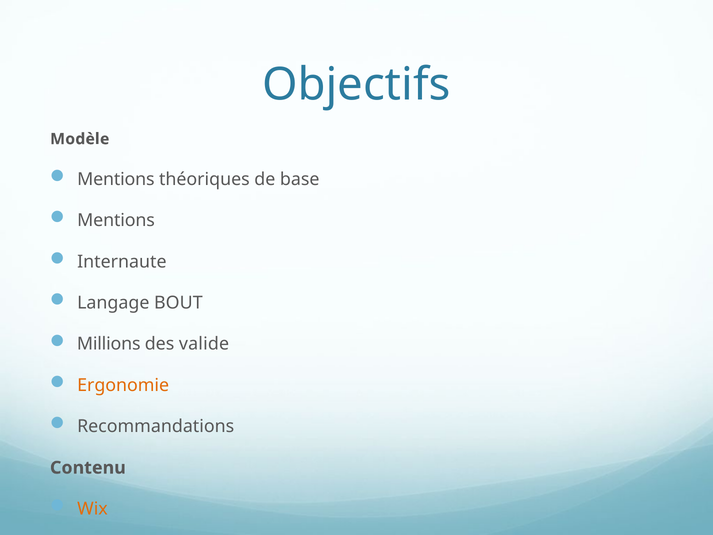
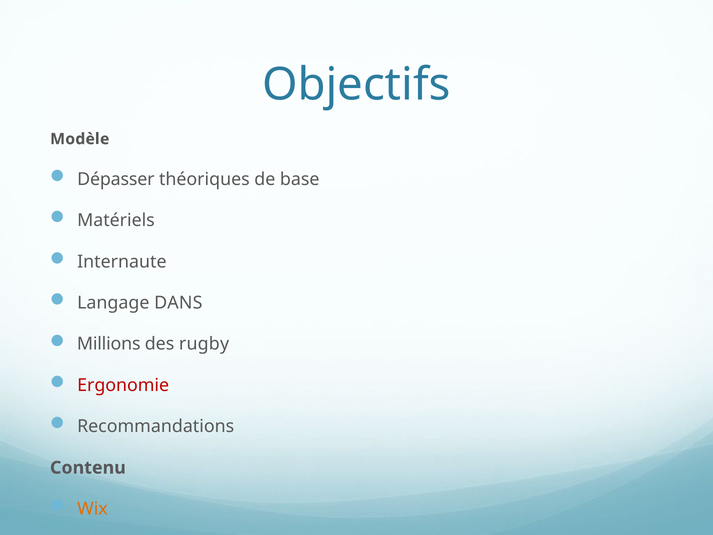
Mentions: Mentions -> Dépasser (116, 179)
Mentions: Mentions -> Matériels (116, 220)
BOUT: BOUT -> DANS (178, 303)
valide: valide -> rugby (204, 344)
Ergonomie colour: orange -> red (123, 385)
